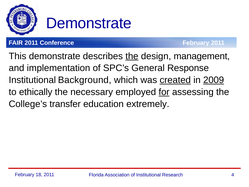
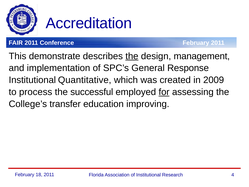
Demonstrate: Demonstrate -> Accreditation (89, 23)
Background: Background -> Quantitative (85, 80)
created underline: present -> none (175, 80)
2009 underline: present -> none (214, 80)
ethically: ethically -> process (36, 92)
necessary: necessary -> successful (92, 92)
extremely: extremely -> improving (148, 104)
